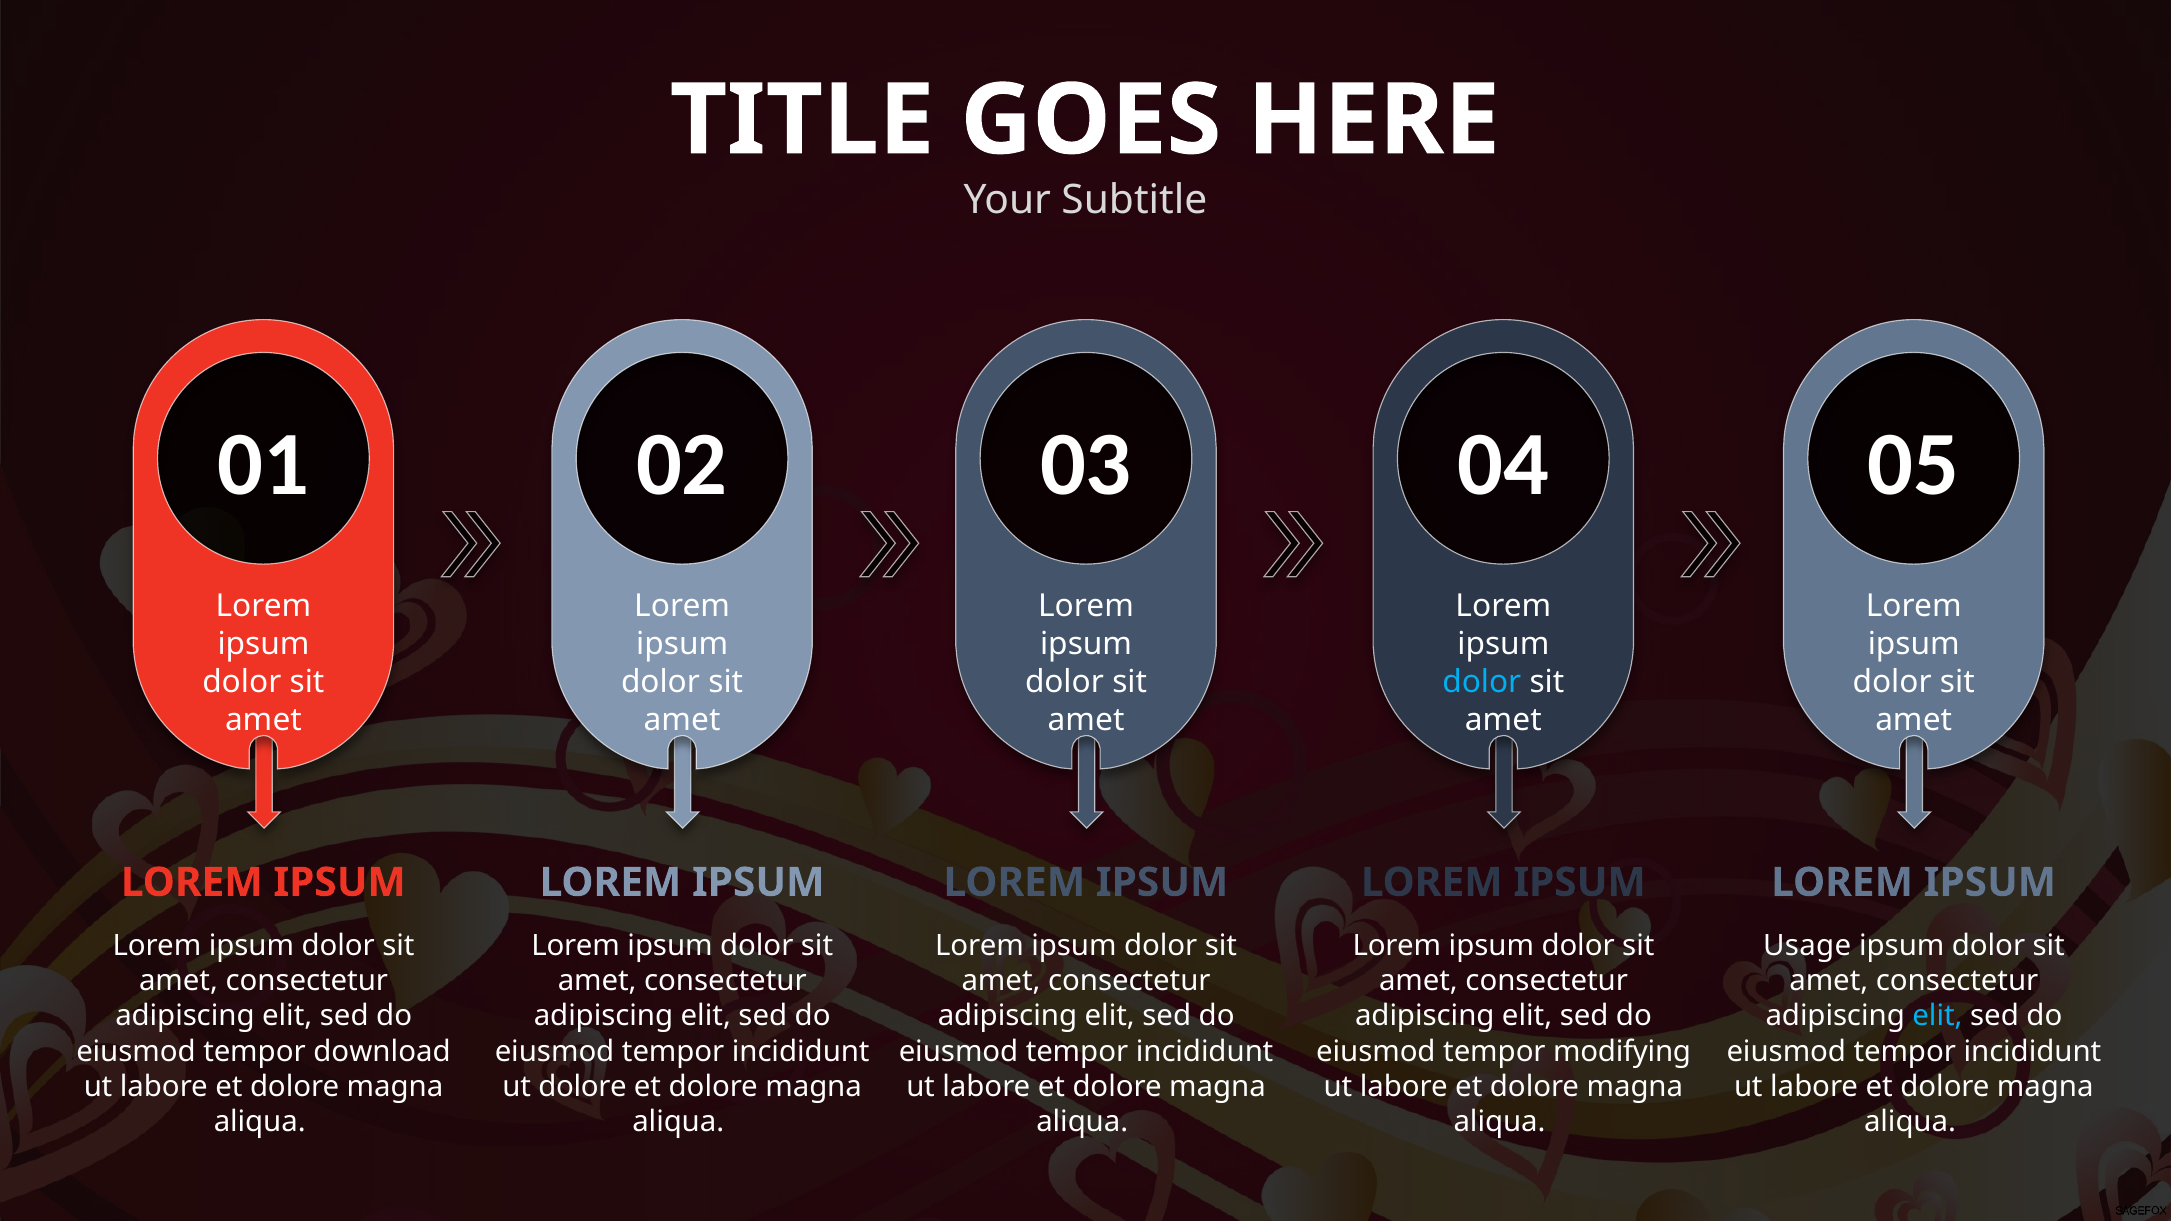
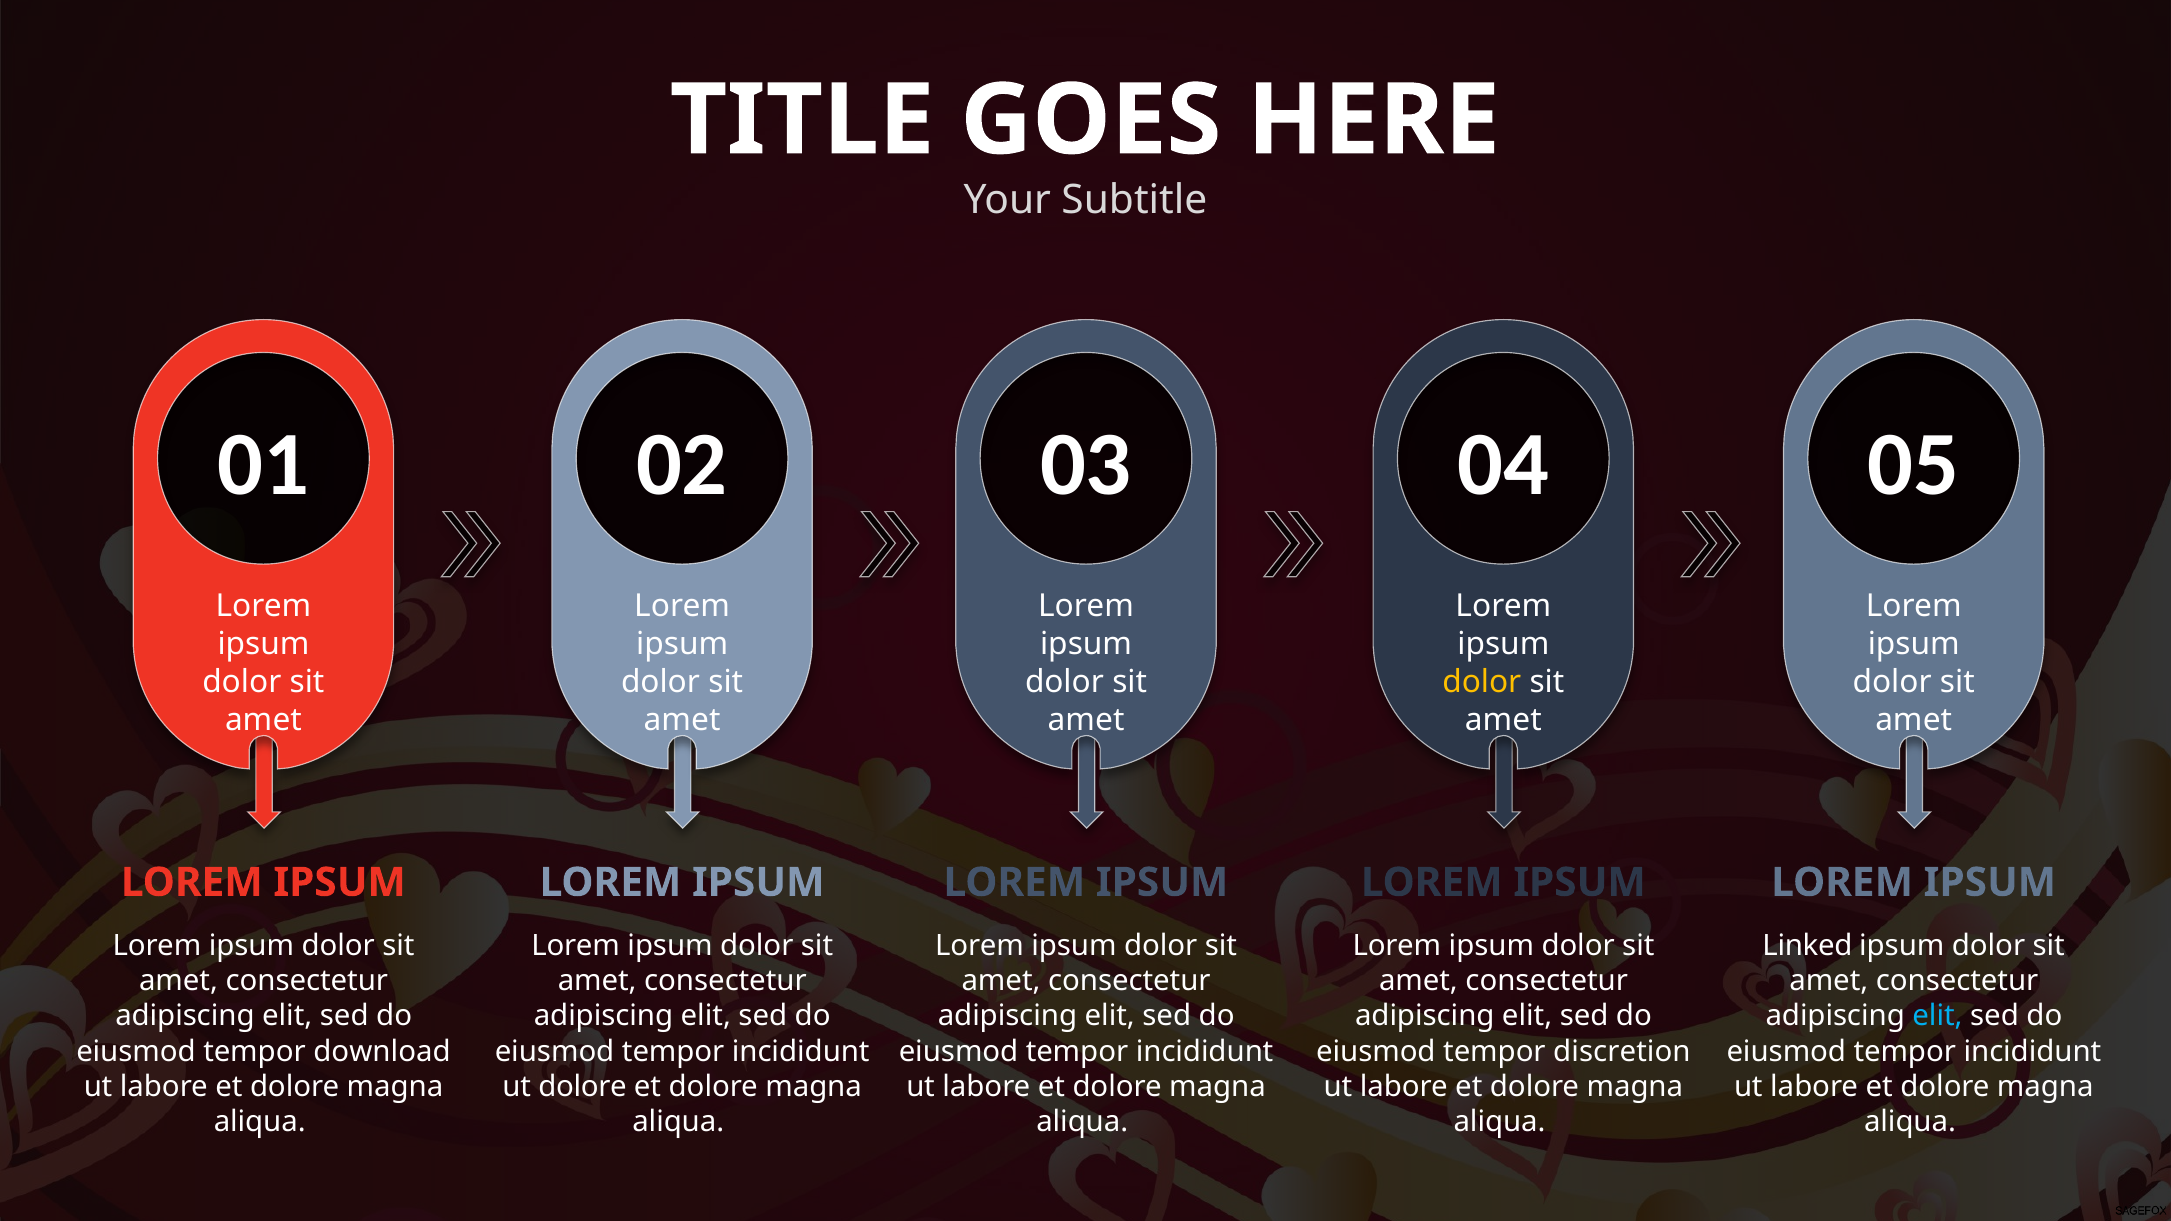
dolor colour: light blue -> yellow (1482, 683)
Usage: Usage -> Linked (1807, 946)
modifying: modifying -> discretion (1622, 1051)
